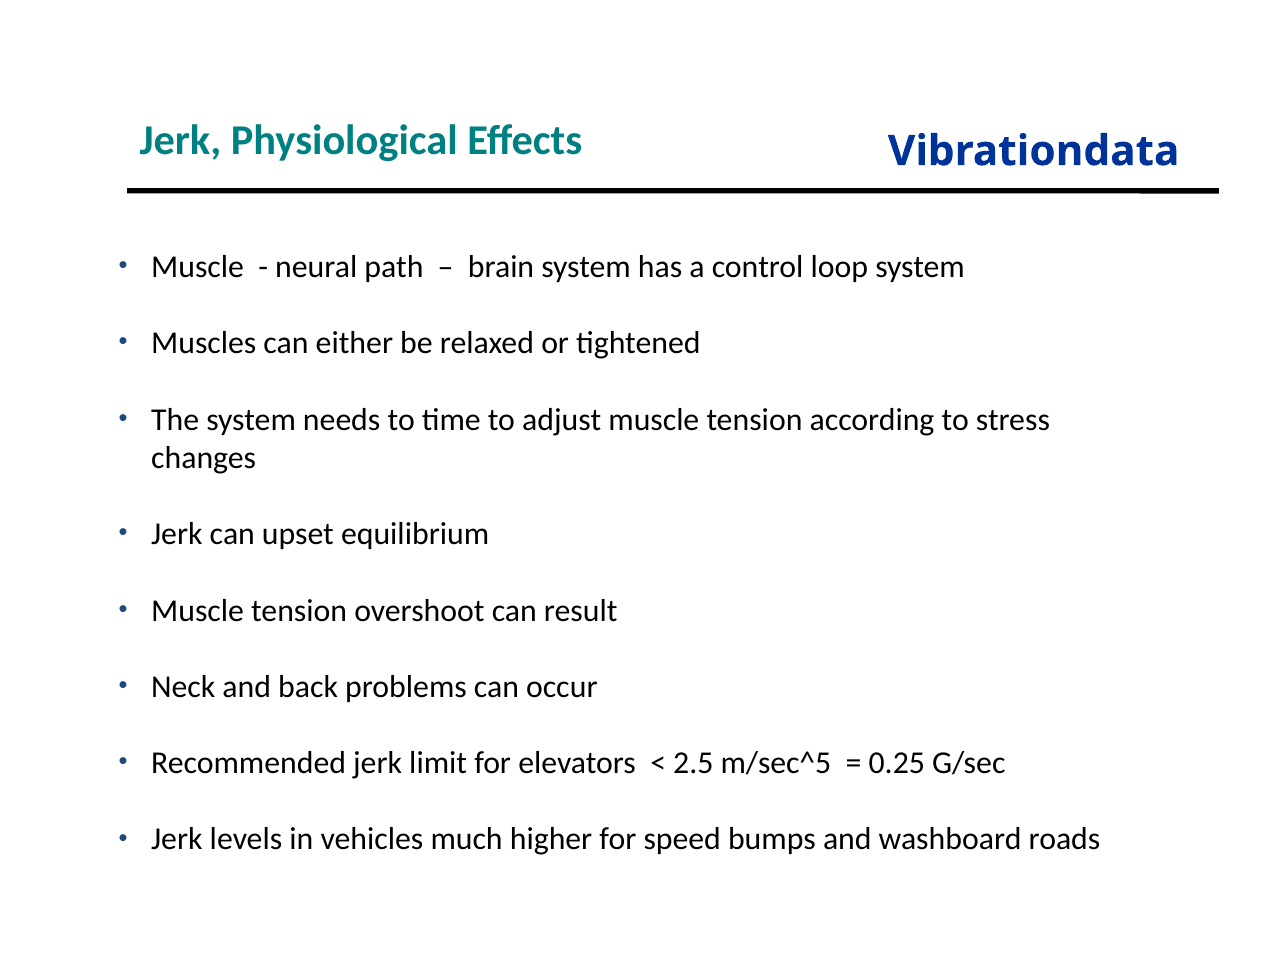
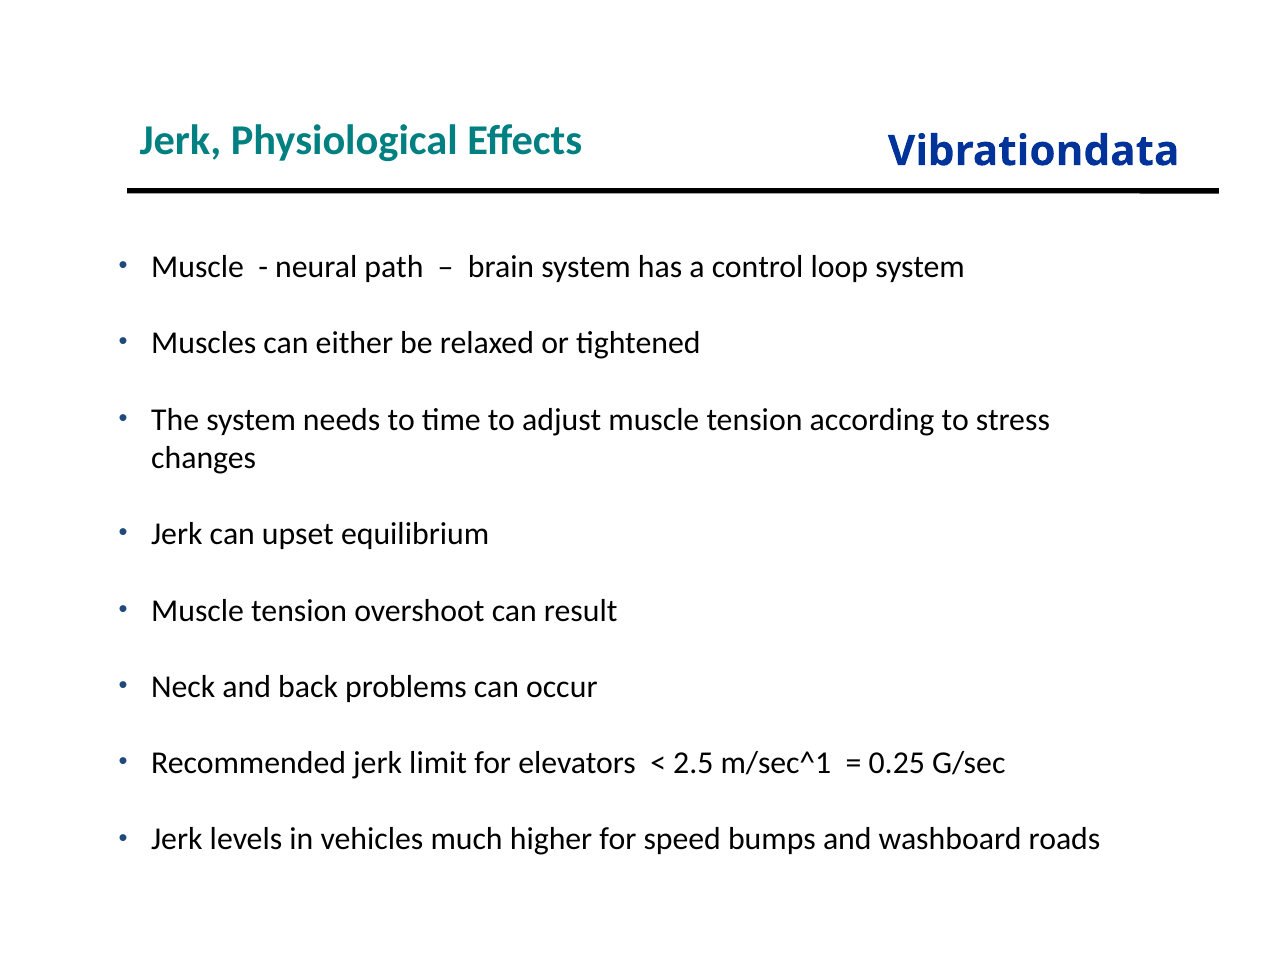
m/sec^5: m/sec^5 -> m/sec^1 (776, 763)
